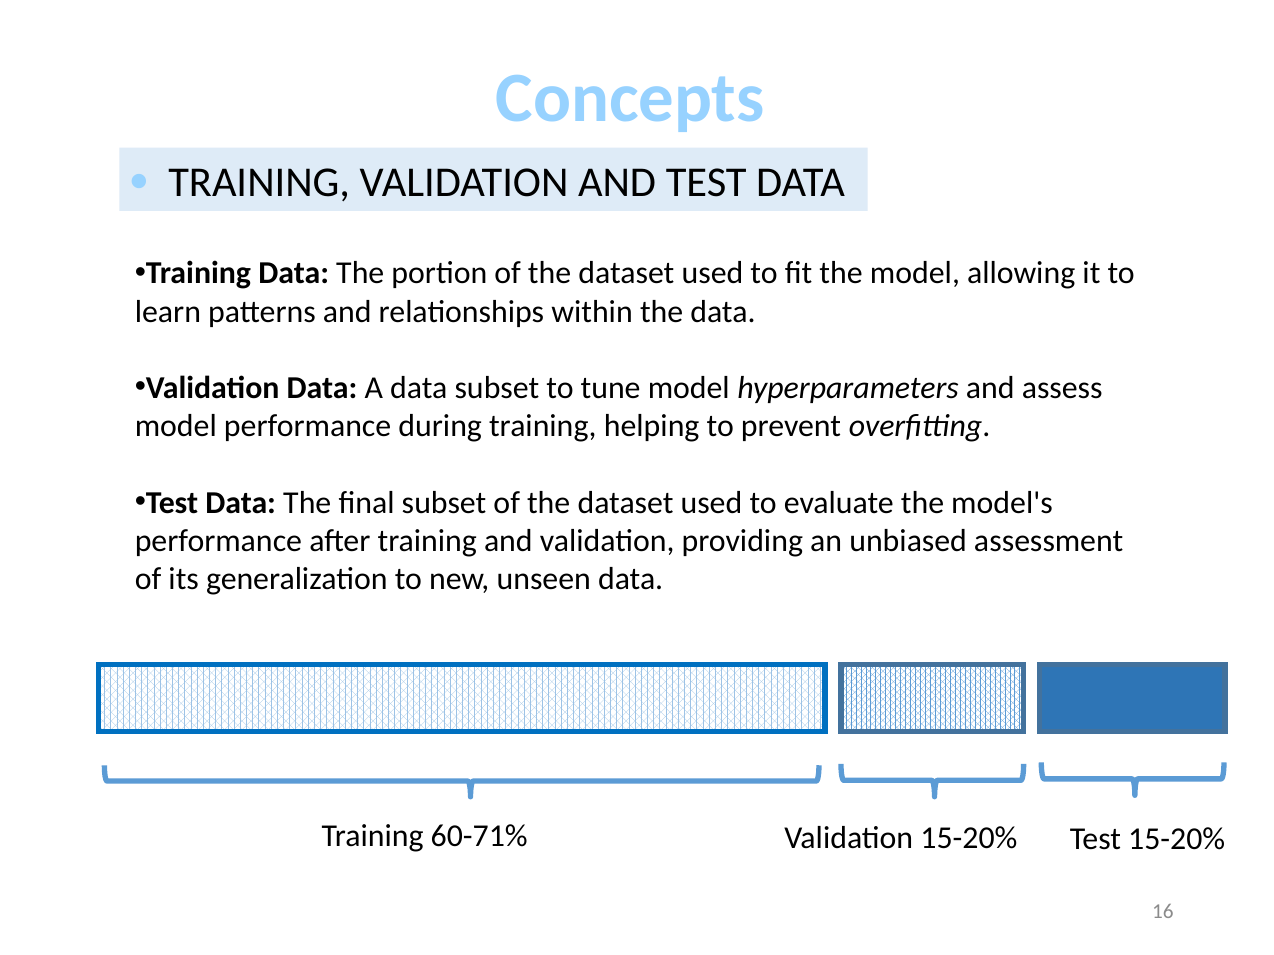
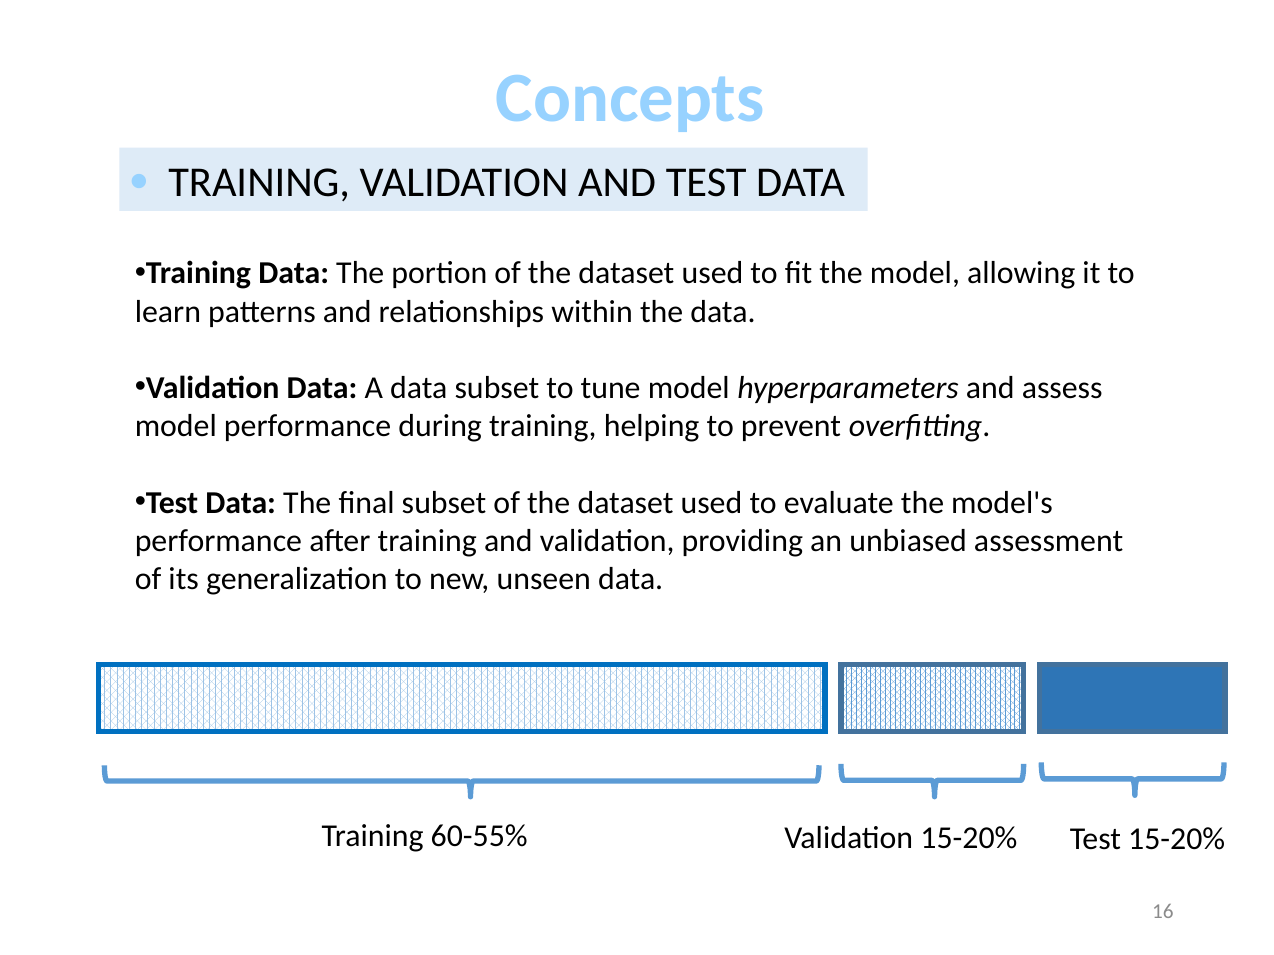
60-71%: 60-71% -> 60-55% (479, 836)
